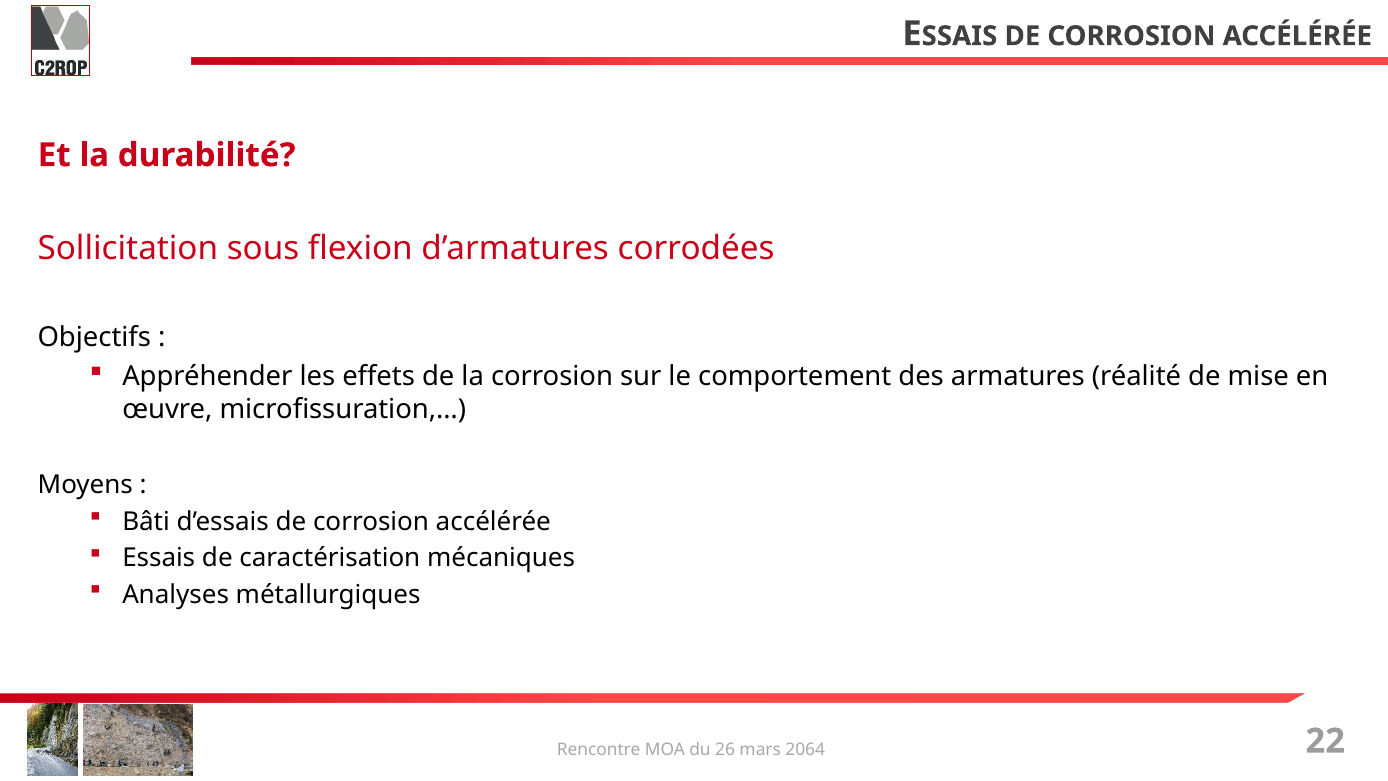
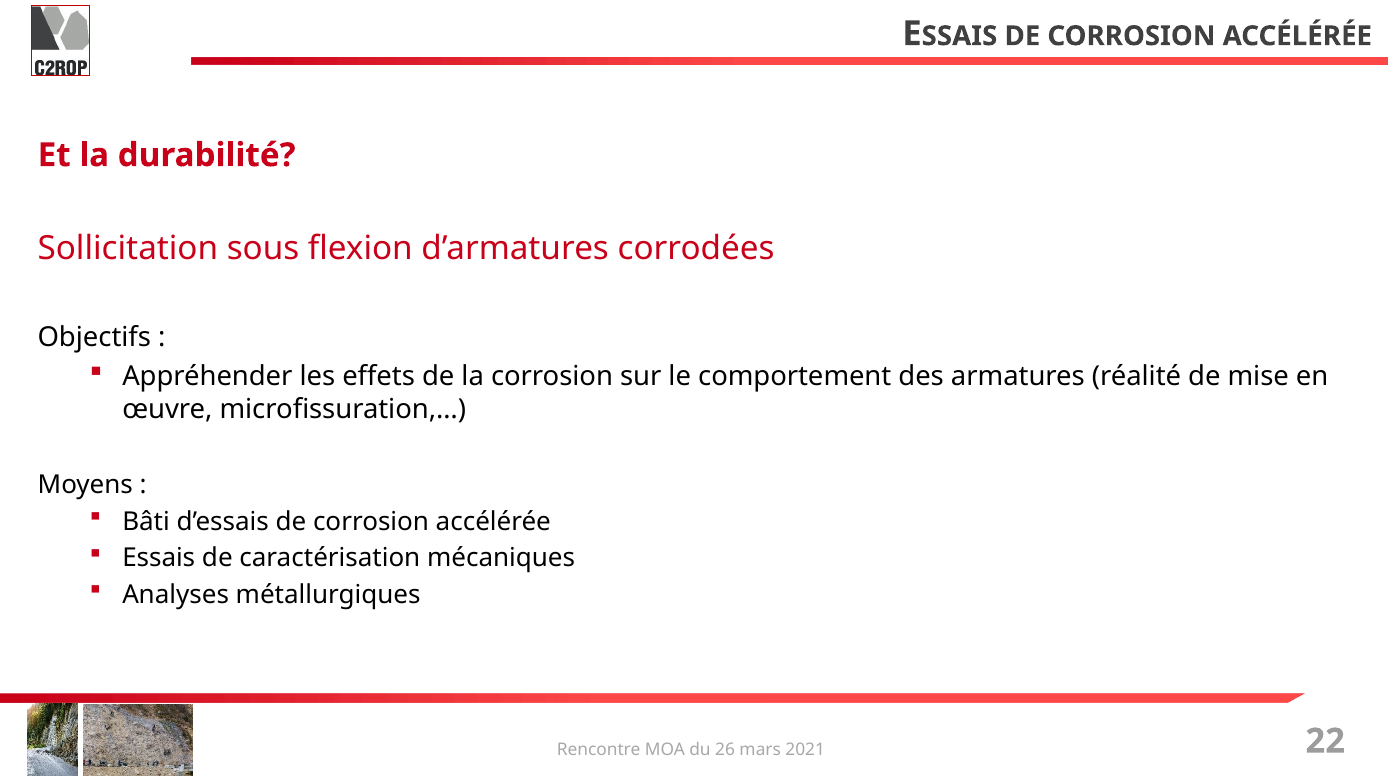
2064: 2064 -> 2021 (805, 750)
